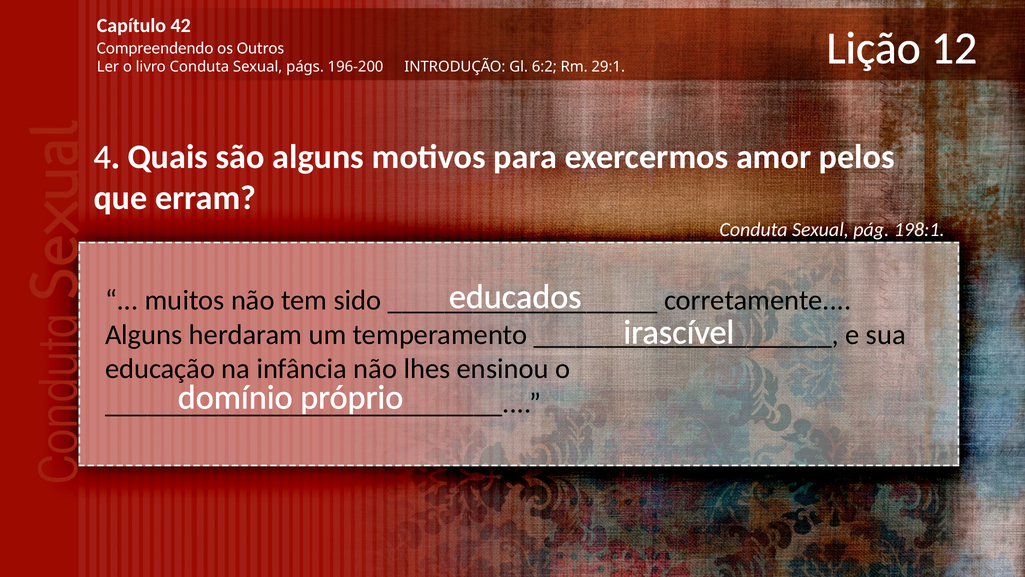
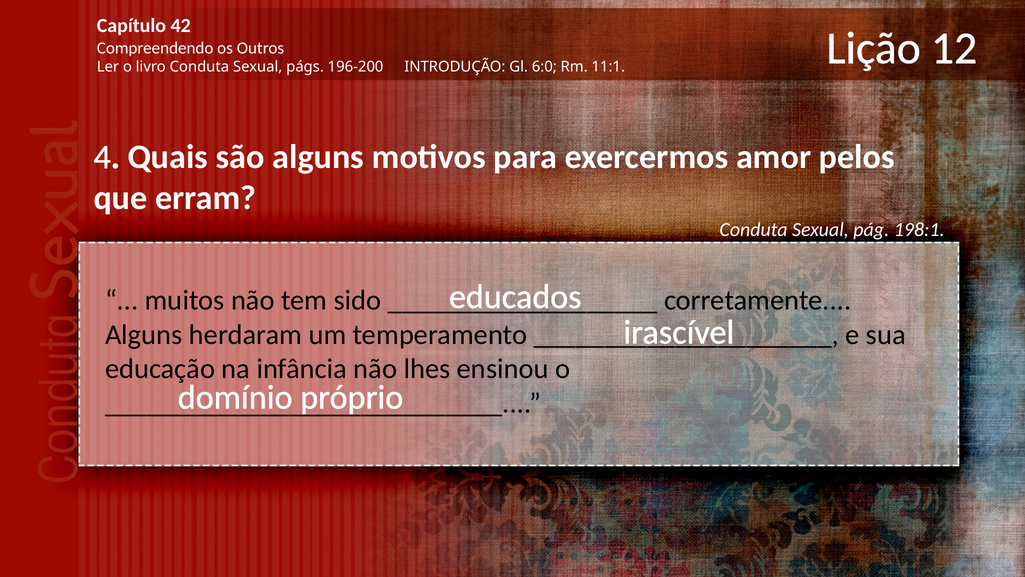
6:2: 6:2 -> 6:0 (544, 67)
29:1: 29:1 -> 11:1 (608, 67)
